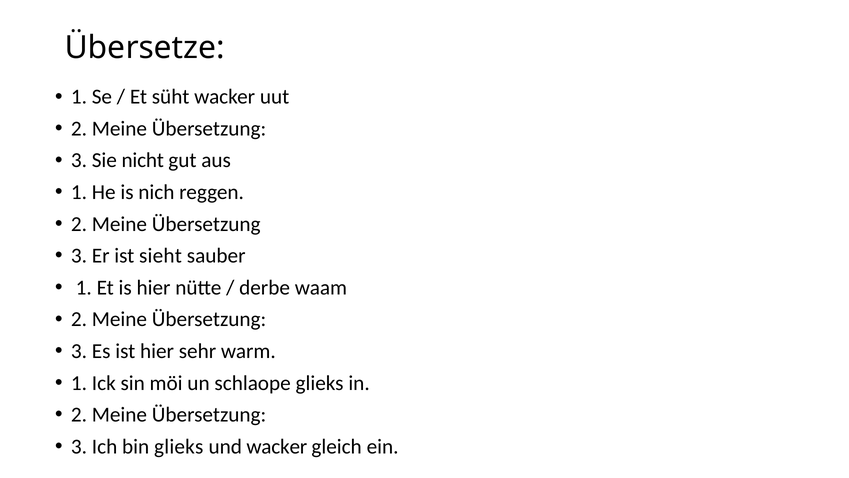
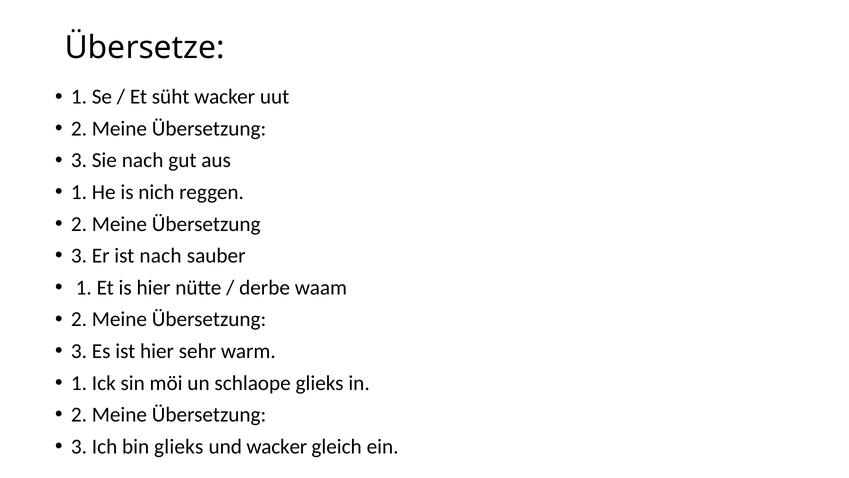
Sie nicht: nicht -> nach (143, 160)
ist sieht: sieht -> nach (160, 256)
